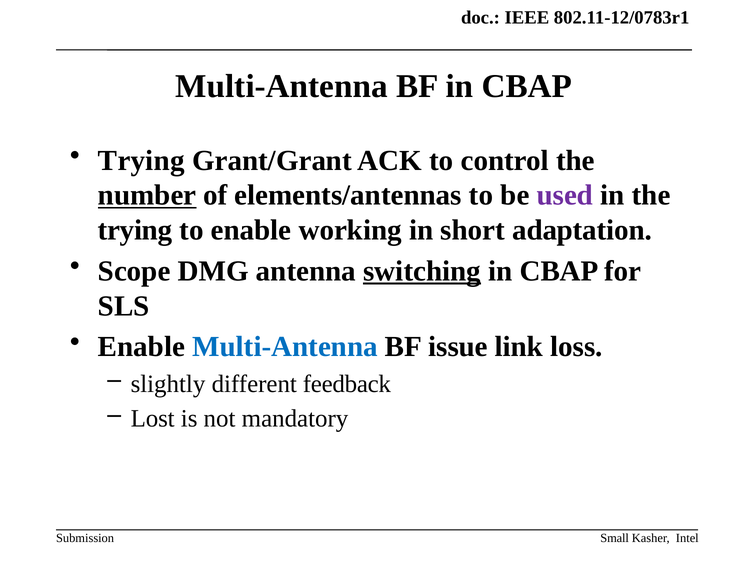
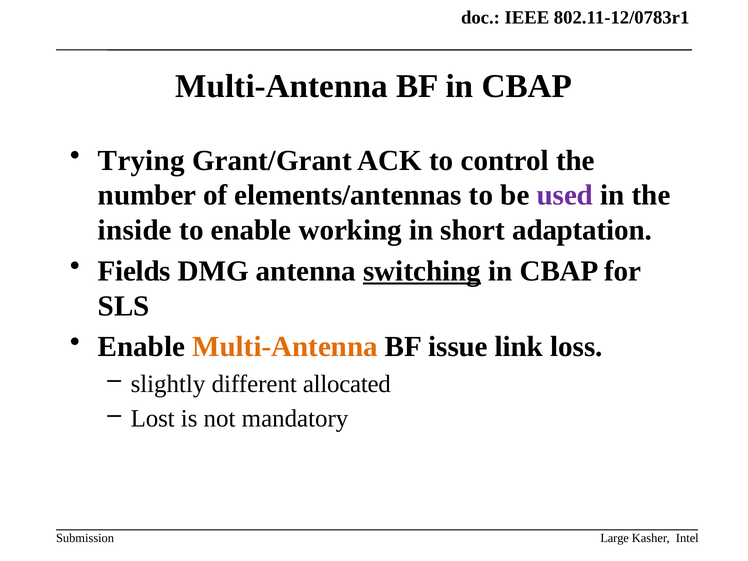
number underline: present -> none (147, 195)
trying: trying -> inside (135, 230)
Scope: Scope -> Fields (134, 271)
Multi-Antenna colour: blue -> orange (285, 347)
feedback: feedback -> allocated (347, 384)
Small: Small -> Large (615, 538)
